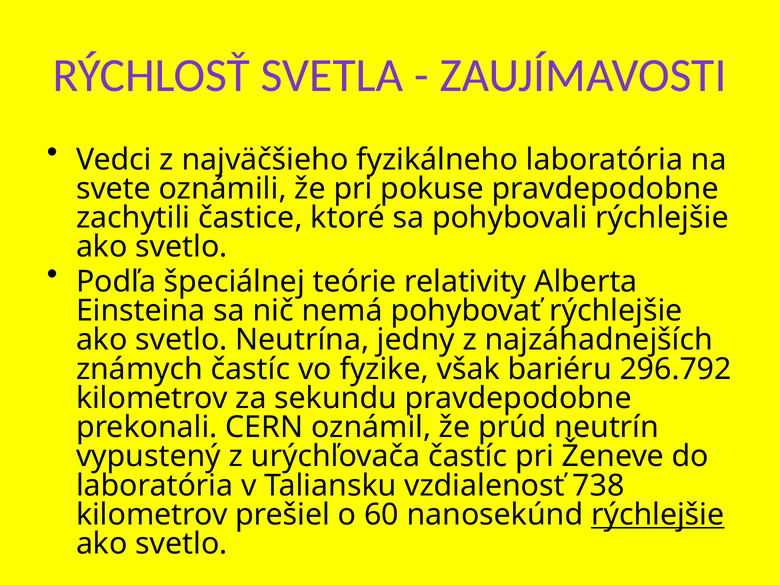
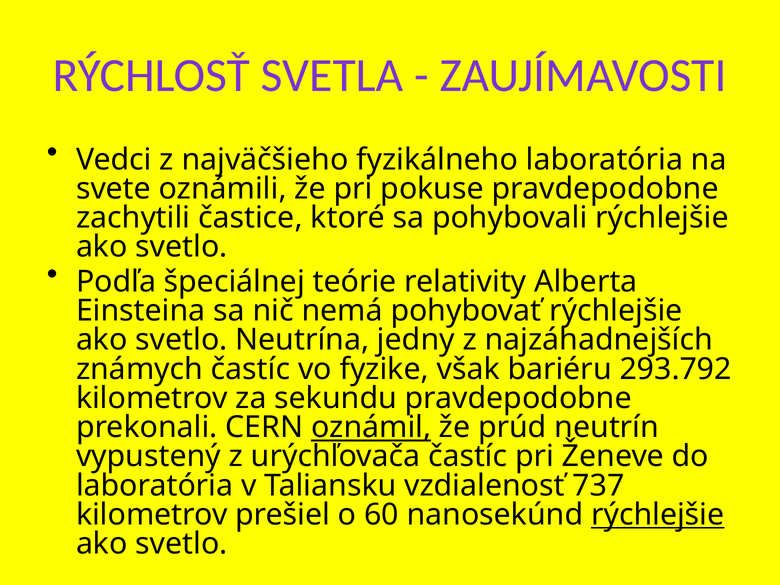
296.792: 296.792 -> 293.792 (676, 369)
oznámil underline: none -> present (371, 427)
738: 738 -> 737 (598, 486)
